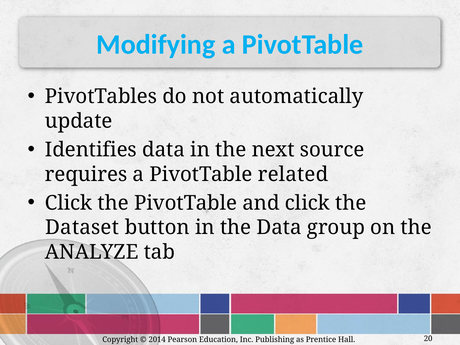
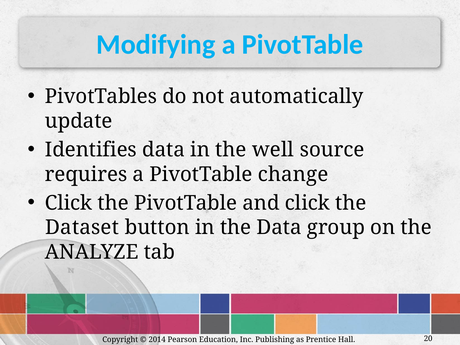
next: next -> well (273, 150)
related: related -> change (293, 174)
